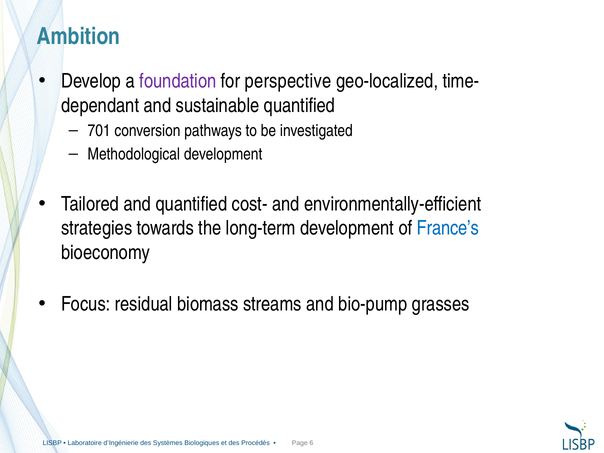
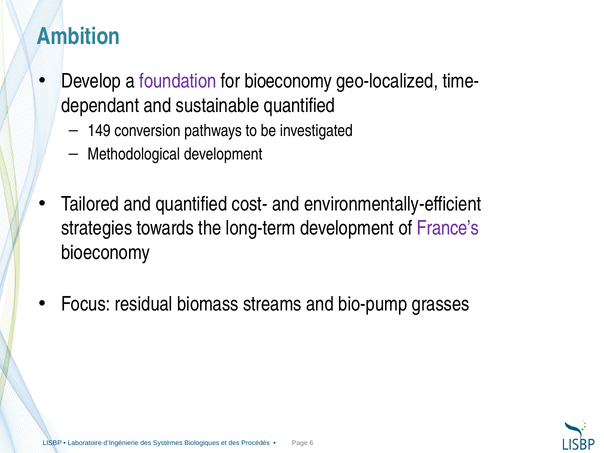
for perspective: perspective -> bioeconomy (288, 81)
701: 701 -> 149 (99, 131)
France’s colour: blue -> purple (448, 228)
